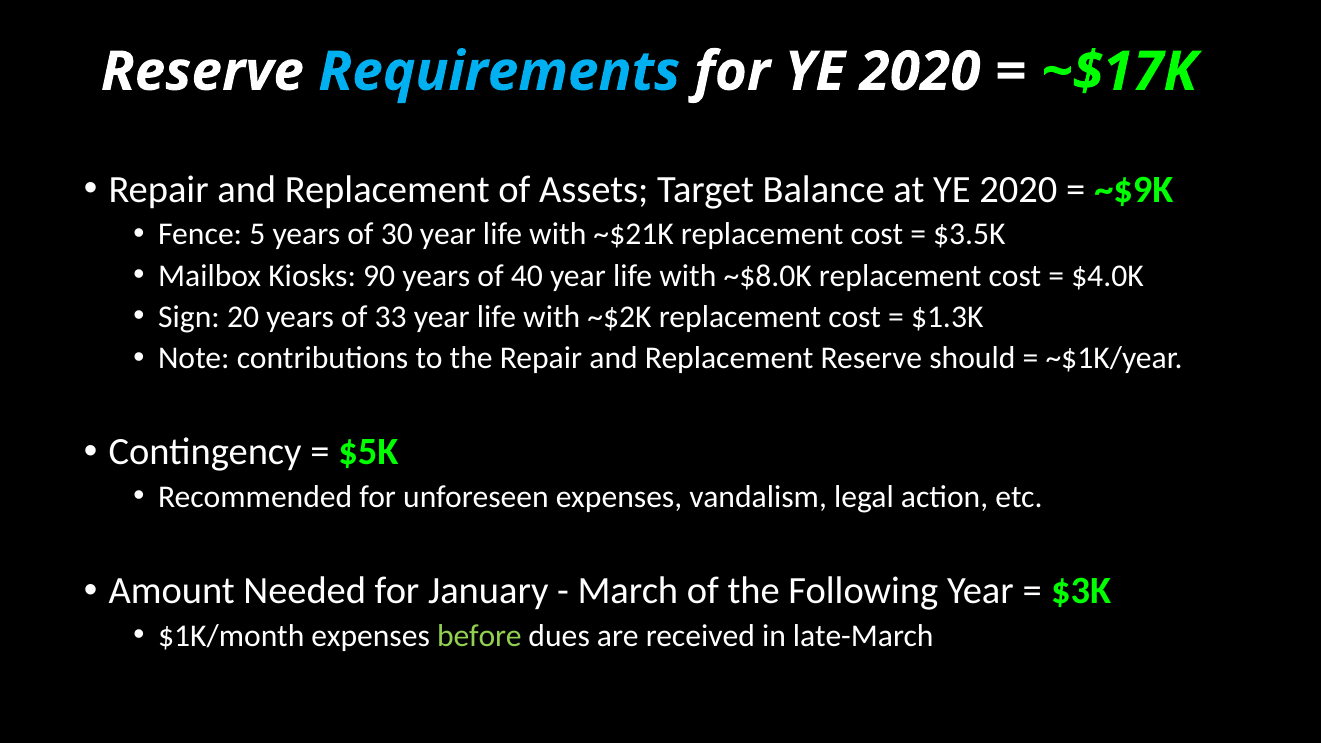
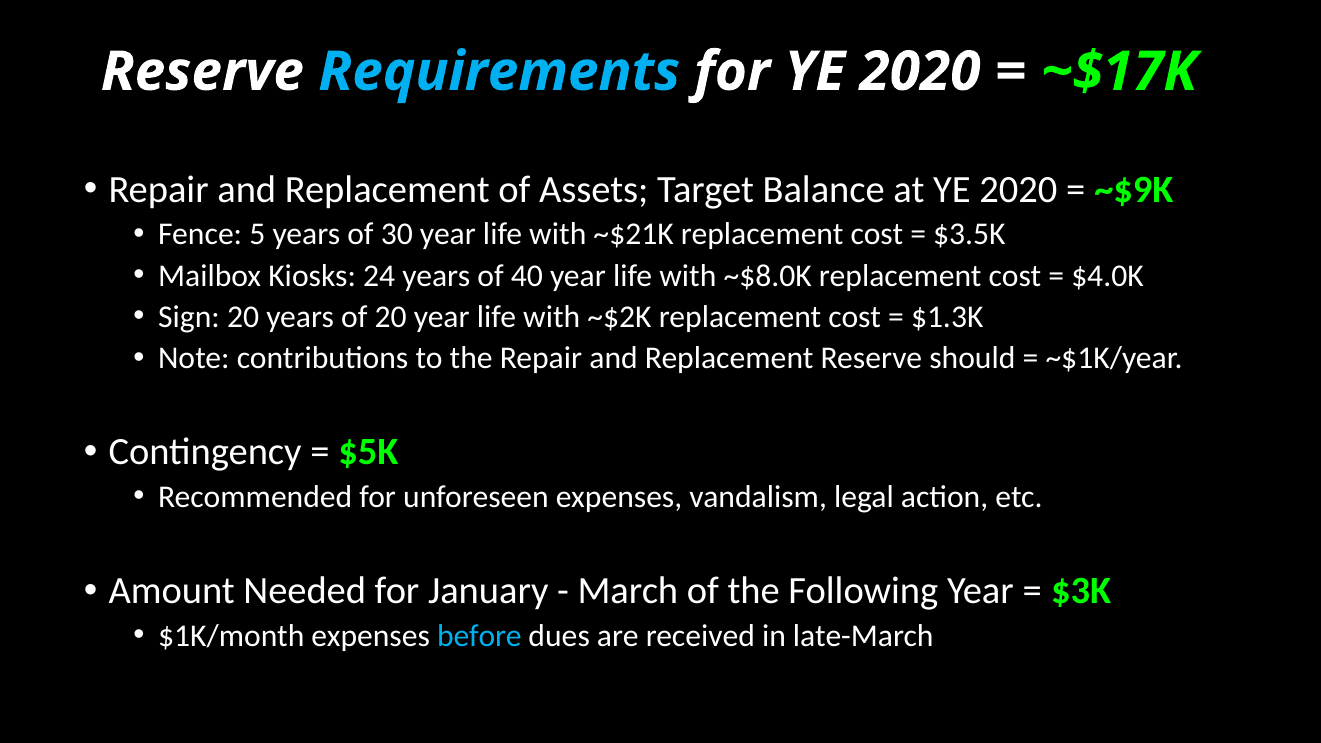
90: 90 -> 24 (379, 276)
of 33: 33 -> 20 (391, 317)
before colour: light green -> light blue (479, 636)
